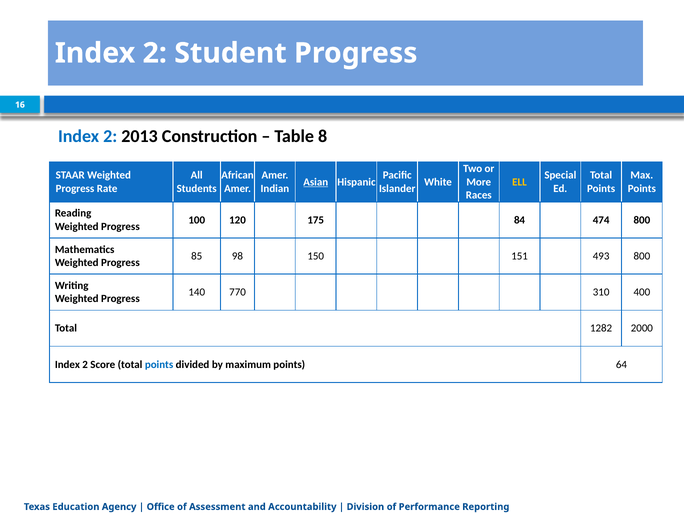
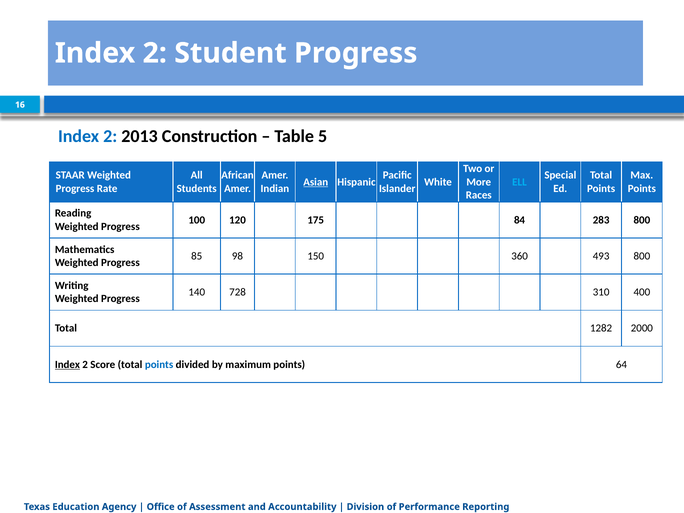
8: 8 -> 5 (323, 136)
ELL colour: yellow -> light blue (520, 182)
474: 474 -> 283 (601, 220)
151: 151 -> 360 (520, 256)
770: 770 -> 728 (238, 292)
Index underline: none -> present (67, 364)
